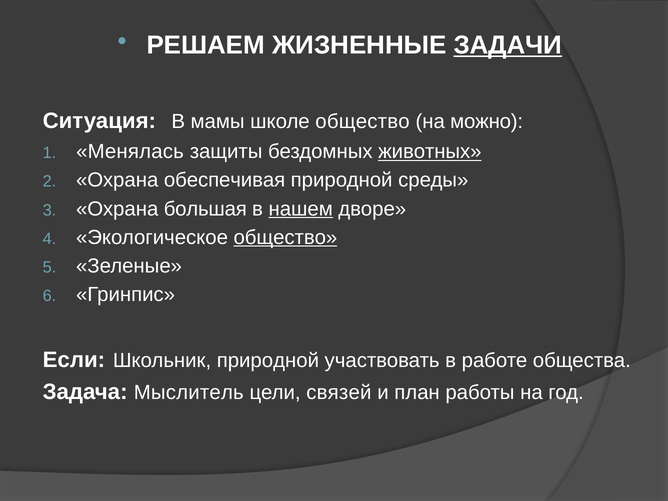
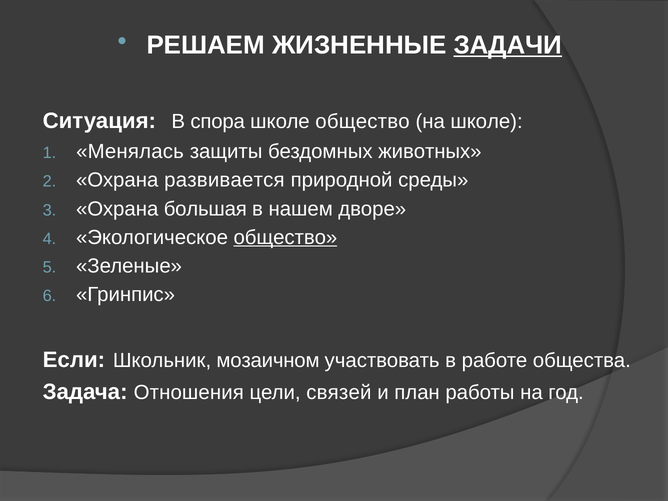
мамы: мамы -> спора (218, 122)
на можно: можно -> школе (487, 122)
животных underline: present -> none (430, 152)
обеспечивая: обеспечивая -> развивается (224, 180)
нашем underline: present -> none (301, 209)
Школьник природной: природной -> мозаичном (268, 360)
Мыслитель: Мыслитель -> Отношения (189, 393)
